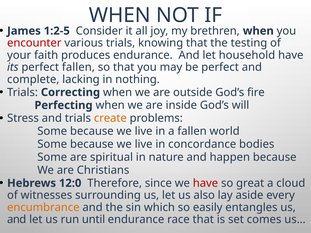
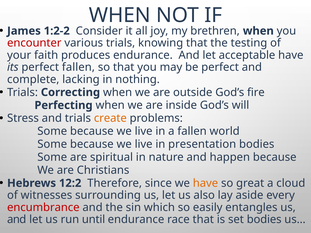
1:2-5: 1:2-5 -> 1:2-2 (57, 31)
household: household -> acceptable (247, 55)
concordance: concordance -> presentation (202, 144)
12:0: 12:0 -> 12:2 (70, 183)
have colour: red -> orange (205, 183)
encumbrance colour: orange -> red (43, 208)
set comes: comes -> bodies (264, 220)
